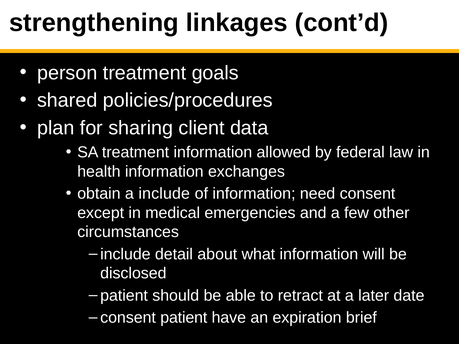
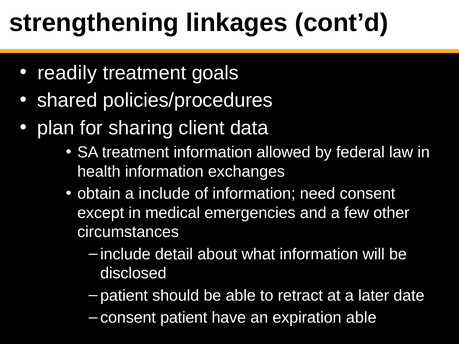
person: person -> readily (67, 73)
expiration brief: brief -> able (361, 318)
